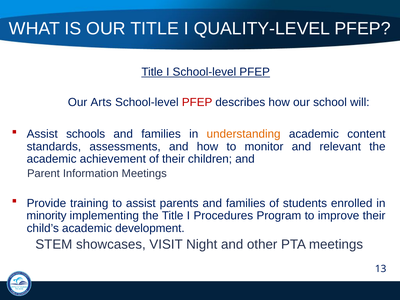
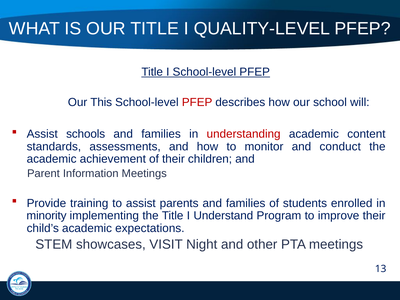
Arts: Arts -> This (101, 102)
understanding colour: orange -> red (244, 134)
relevant: relevant -> conduct (340, 147)
Procedures: Procedures -> Understand (223, 216)
development: development -> expectations (150, 228)
